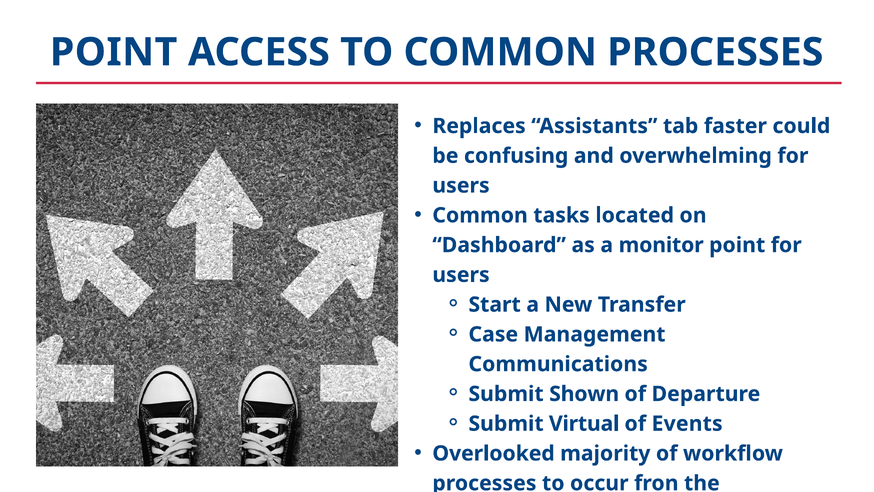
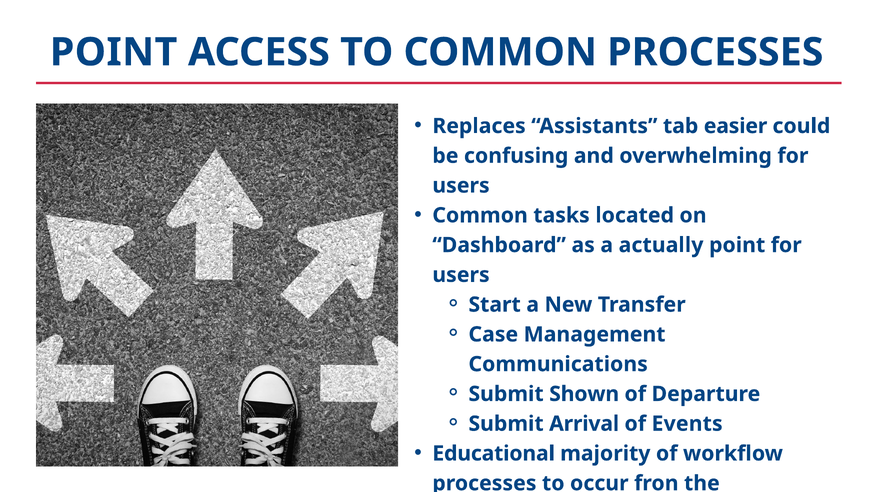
faster: faster -> easier (736, 126)
monitor: monitor -> actually (661, 245)
Virtual: Virtual -> Arrival (584, 423)
Overlooked: Overlooked -> Educational (494, 453)
